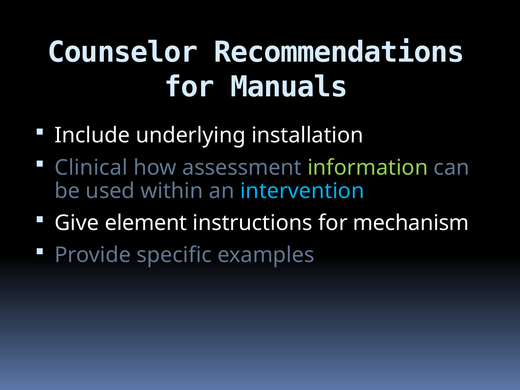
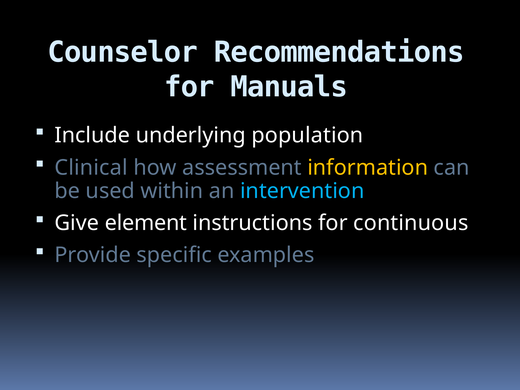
installation: installation -> population (307, 135)
information colour: light green -> yellow (368, 168)
mechanism: mechanism -> continuous (411, 223)
